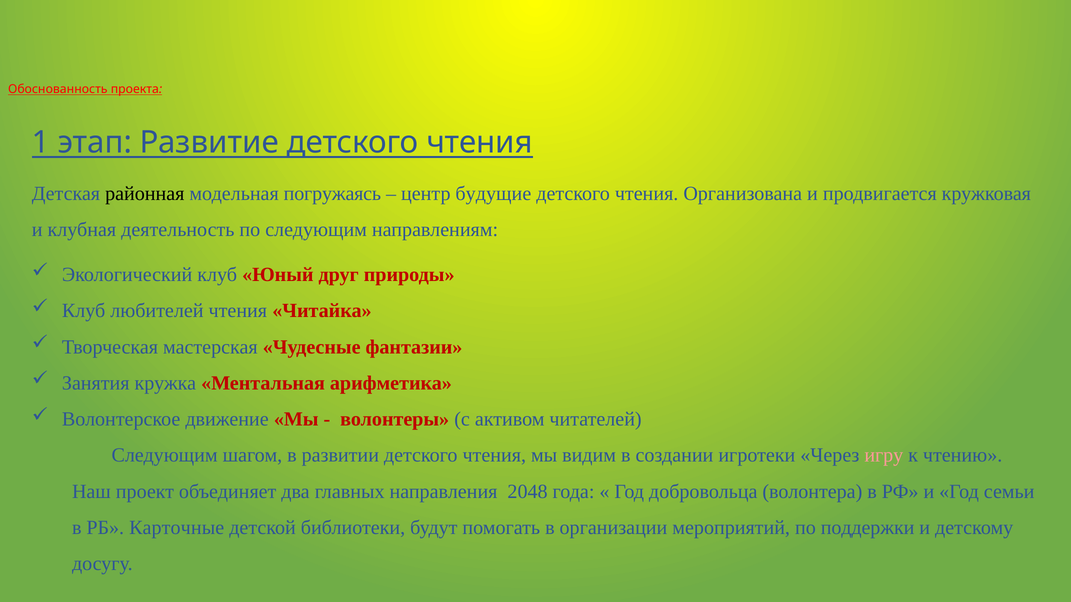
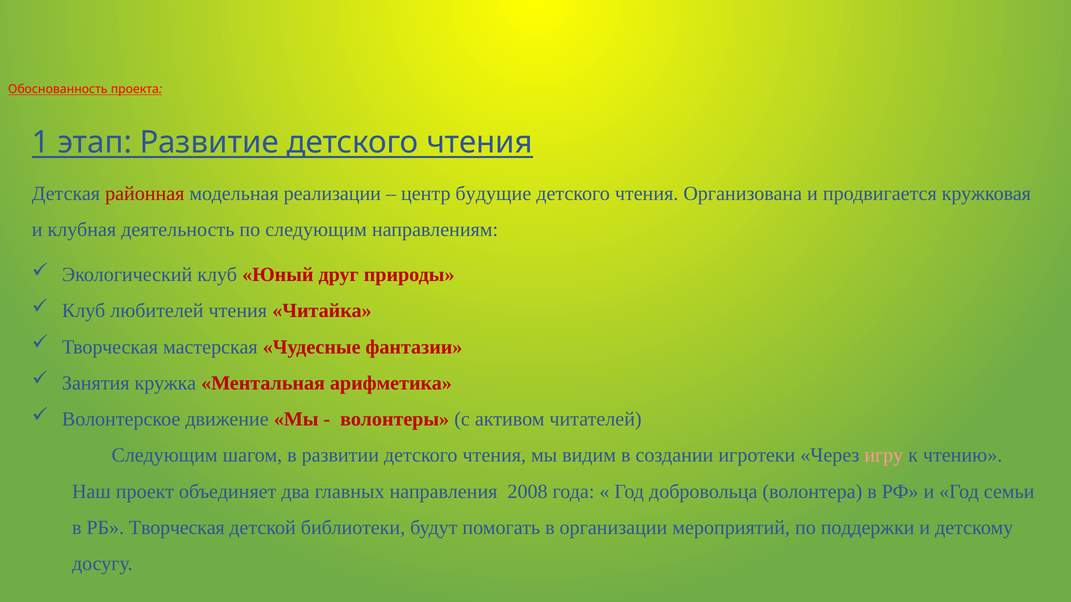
районная colour: black -> red (145, 194)
погружаясь: погружаясь -> реализации (332, 194)
2048: 2048 -> 2008 (528, 492)
РБ Карточные: Карточные -> Творческая (177, 528)
